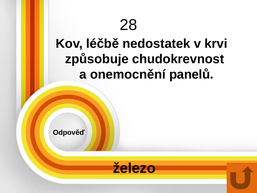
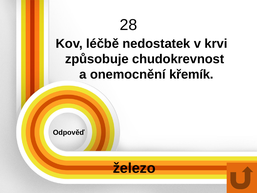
panelů: panelů -> křemík (191, 74)
